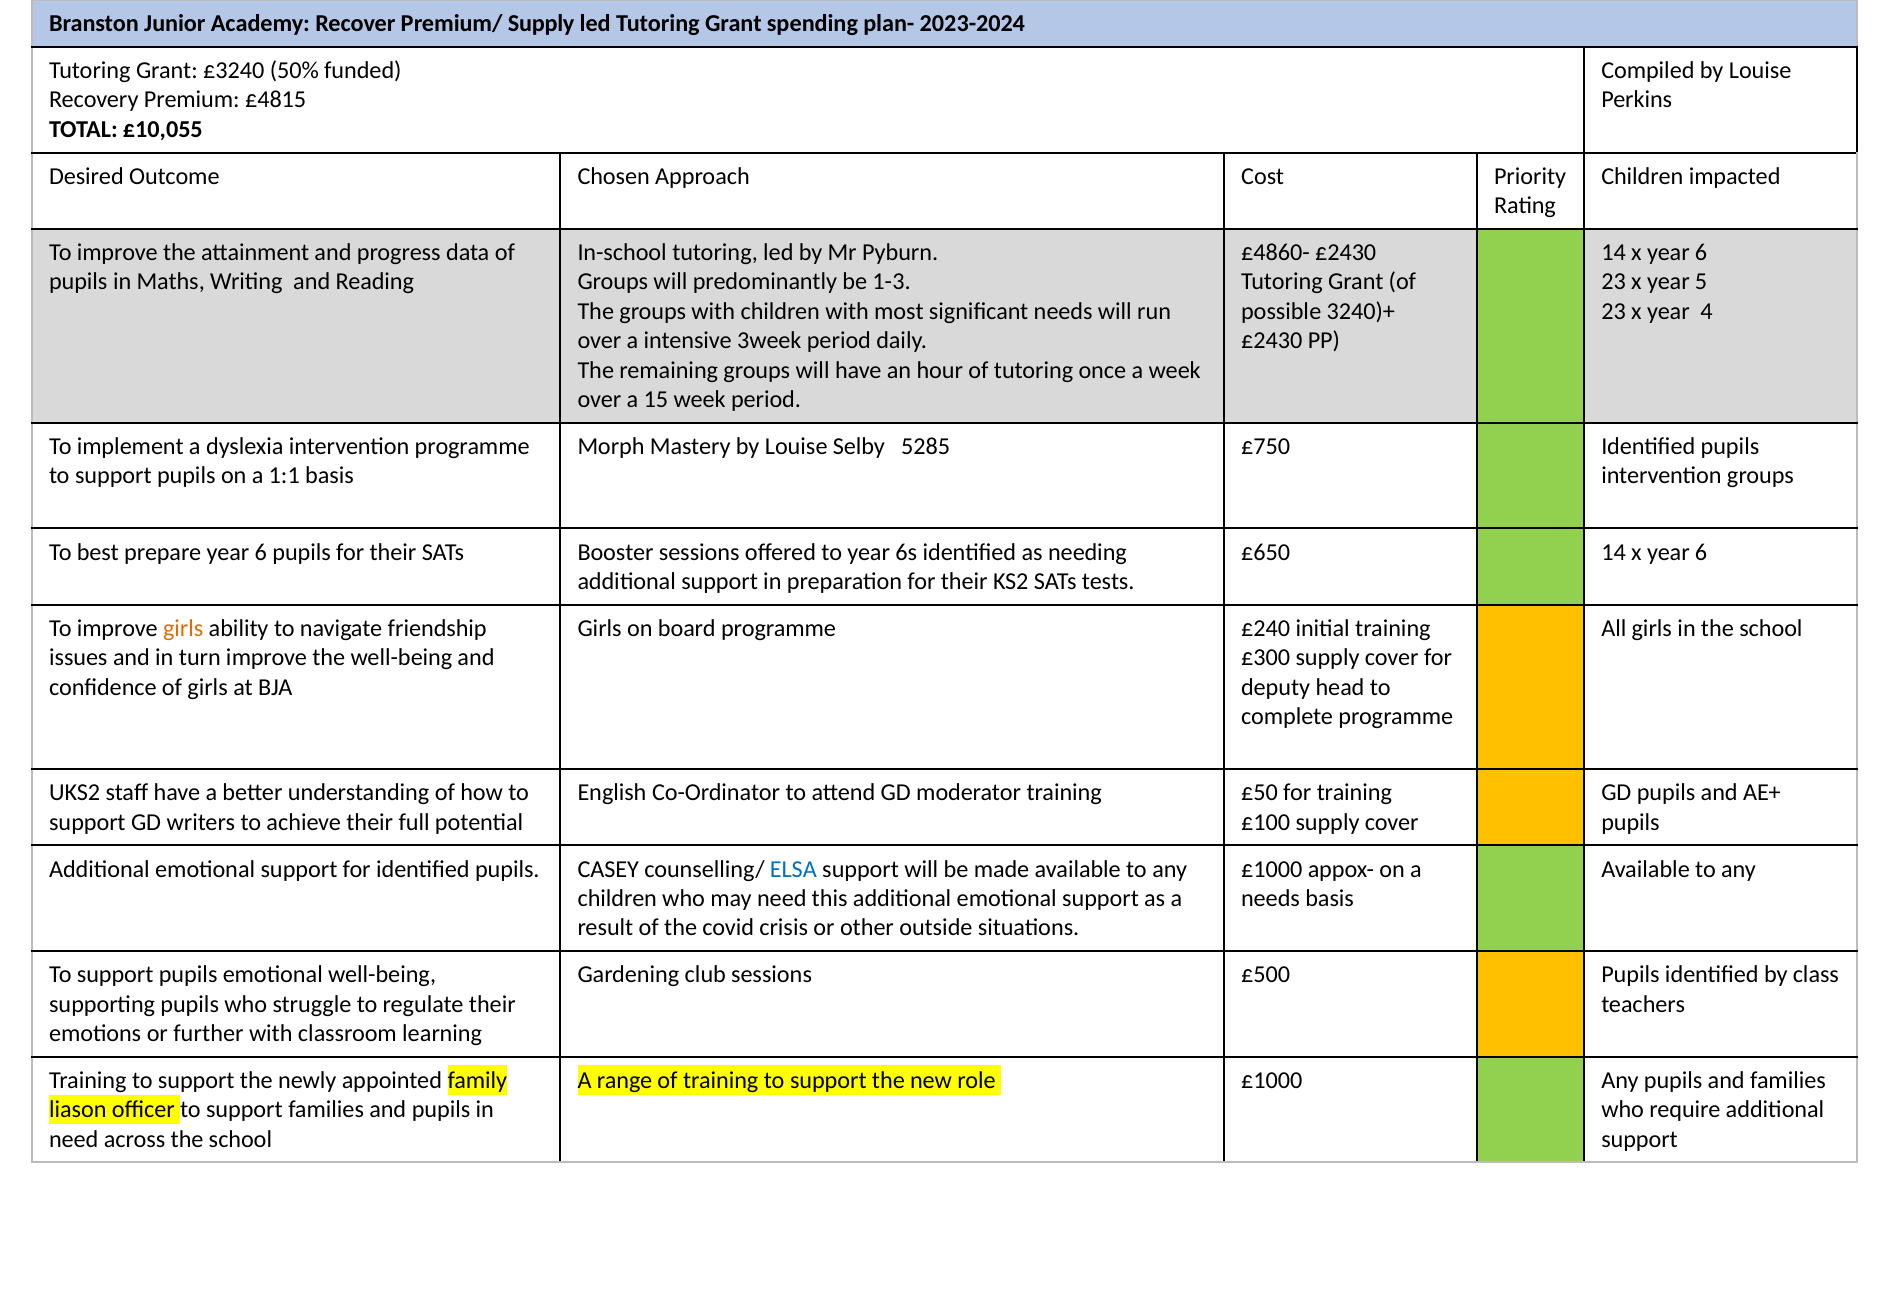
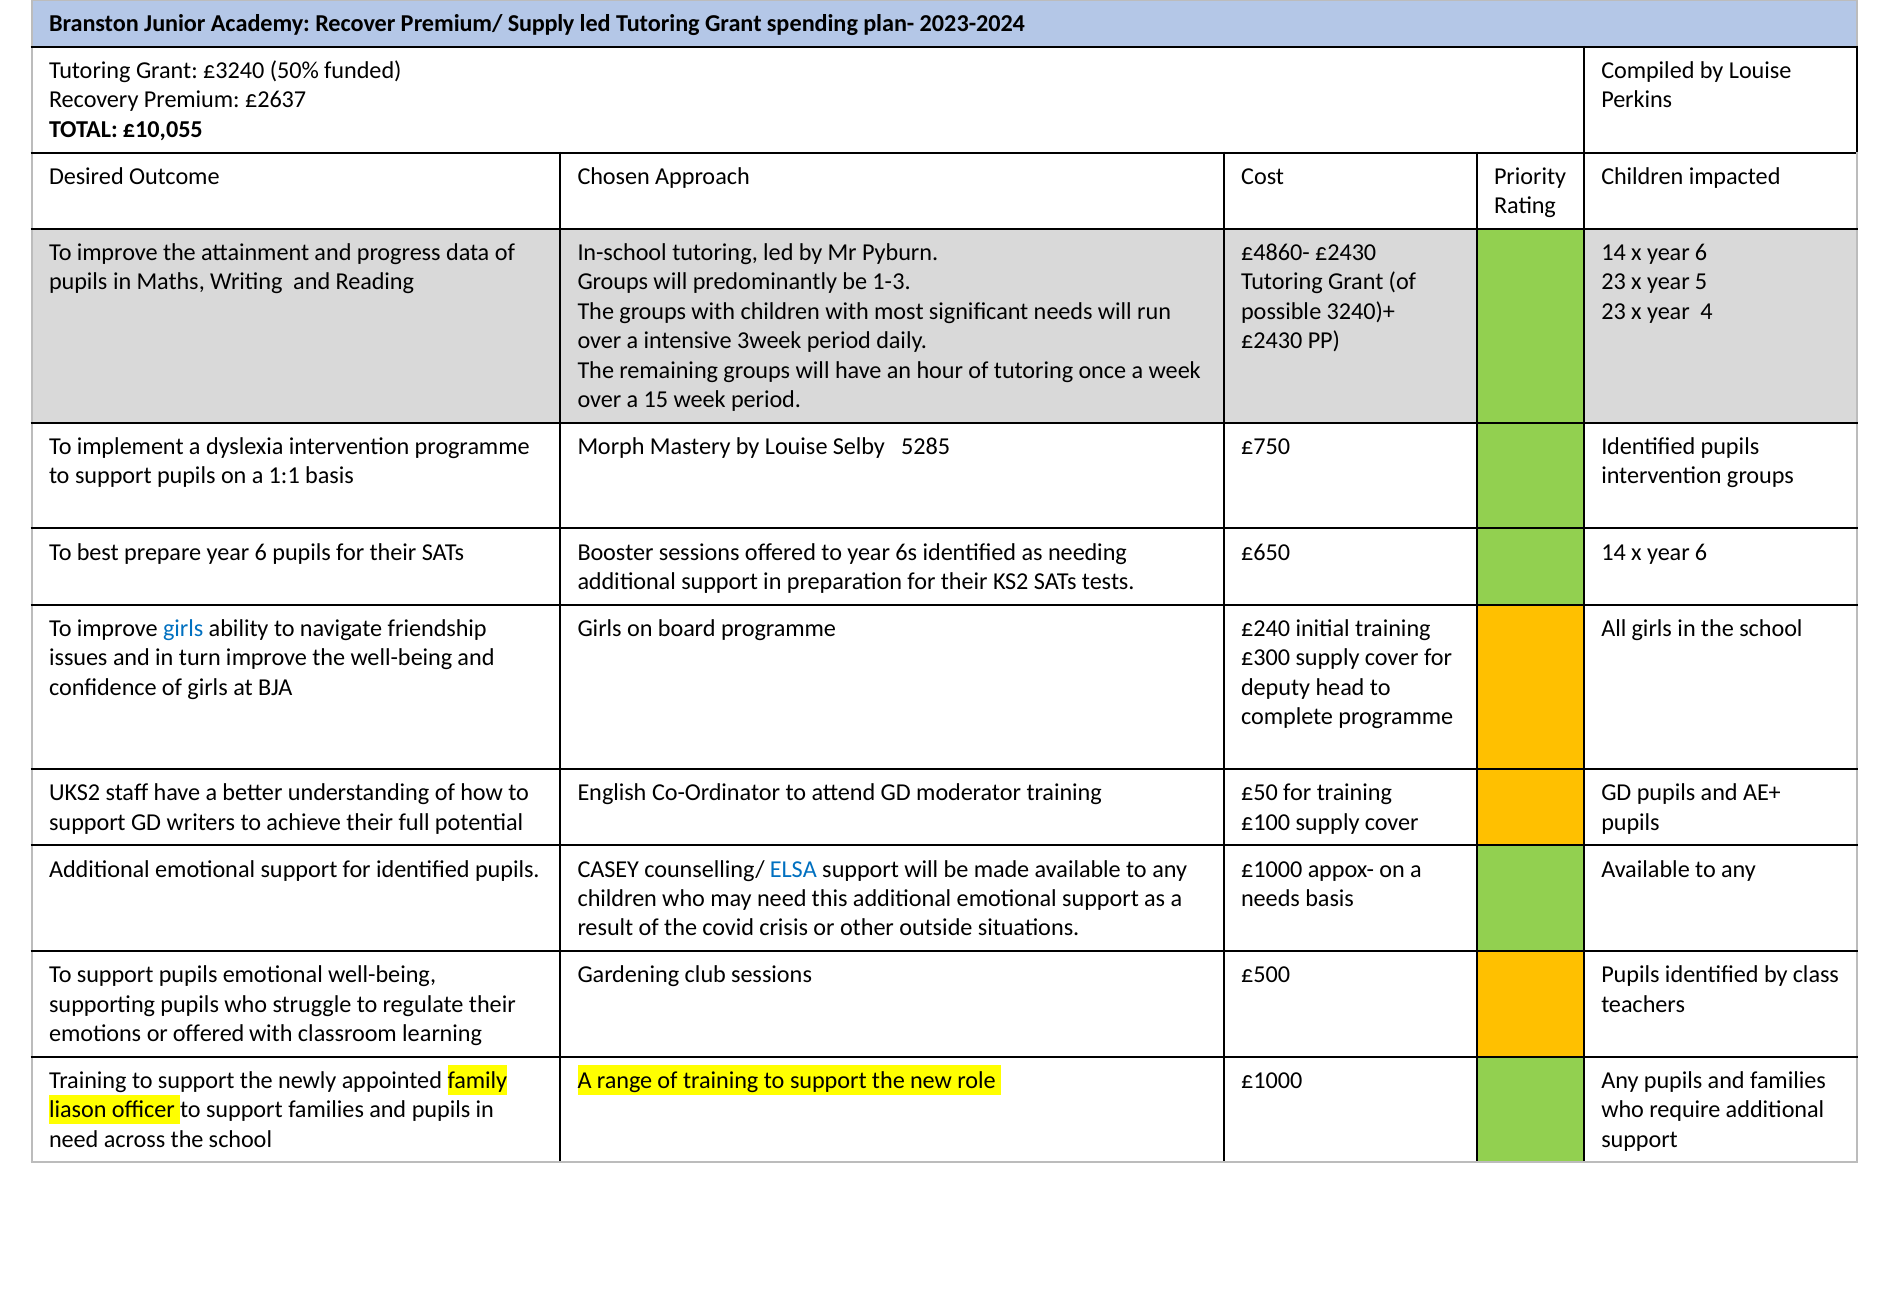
£4815: £4815 -> £2637 (276, 100)
girls colour: orange -> blue (183, 628)
or further: further -> offered (209, 1033)
